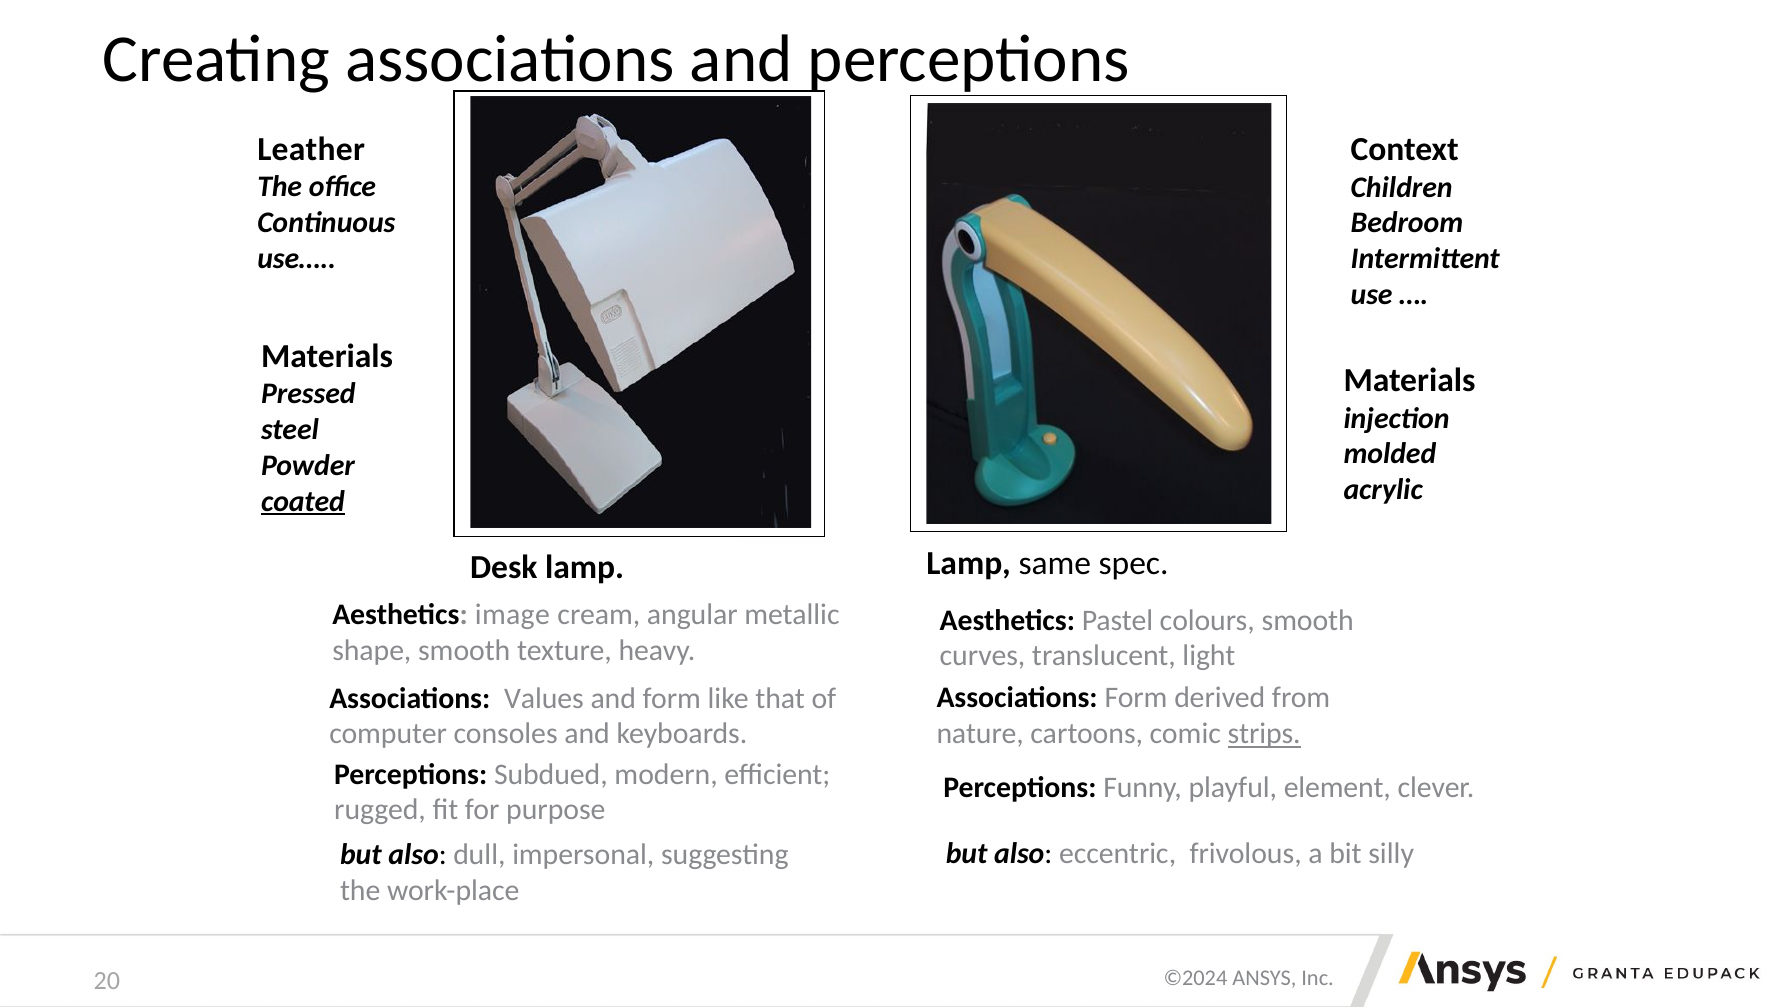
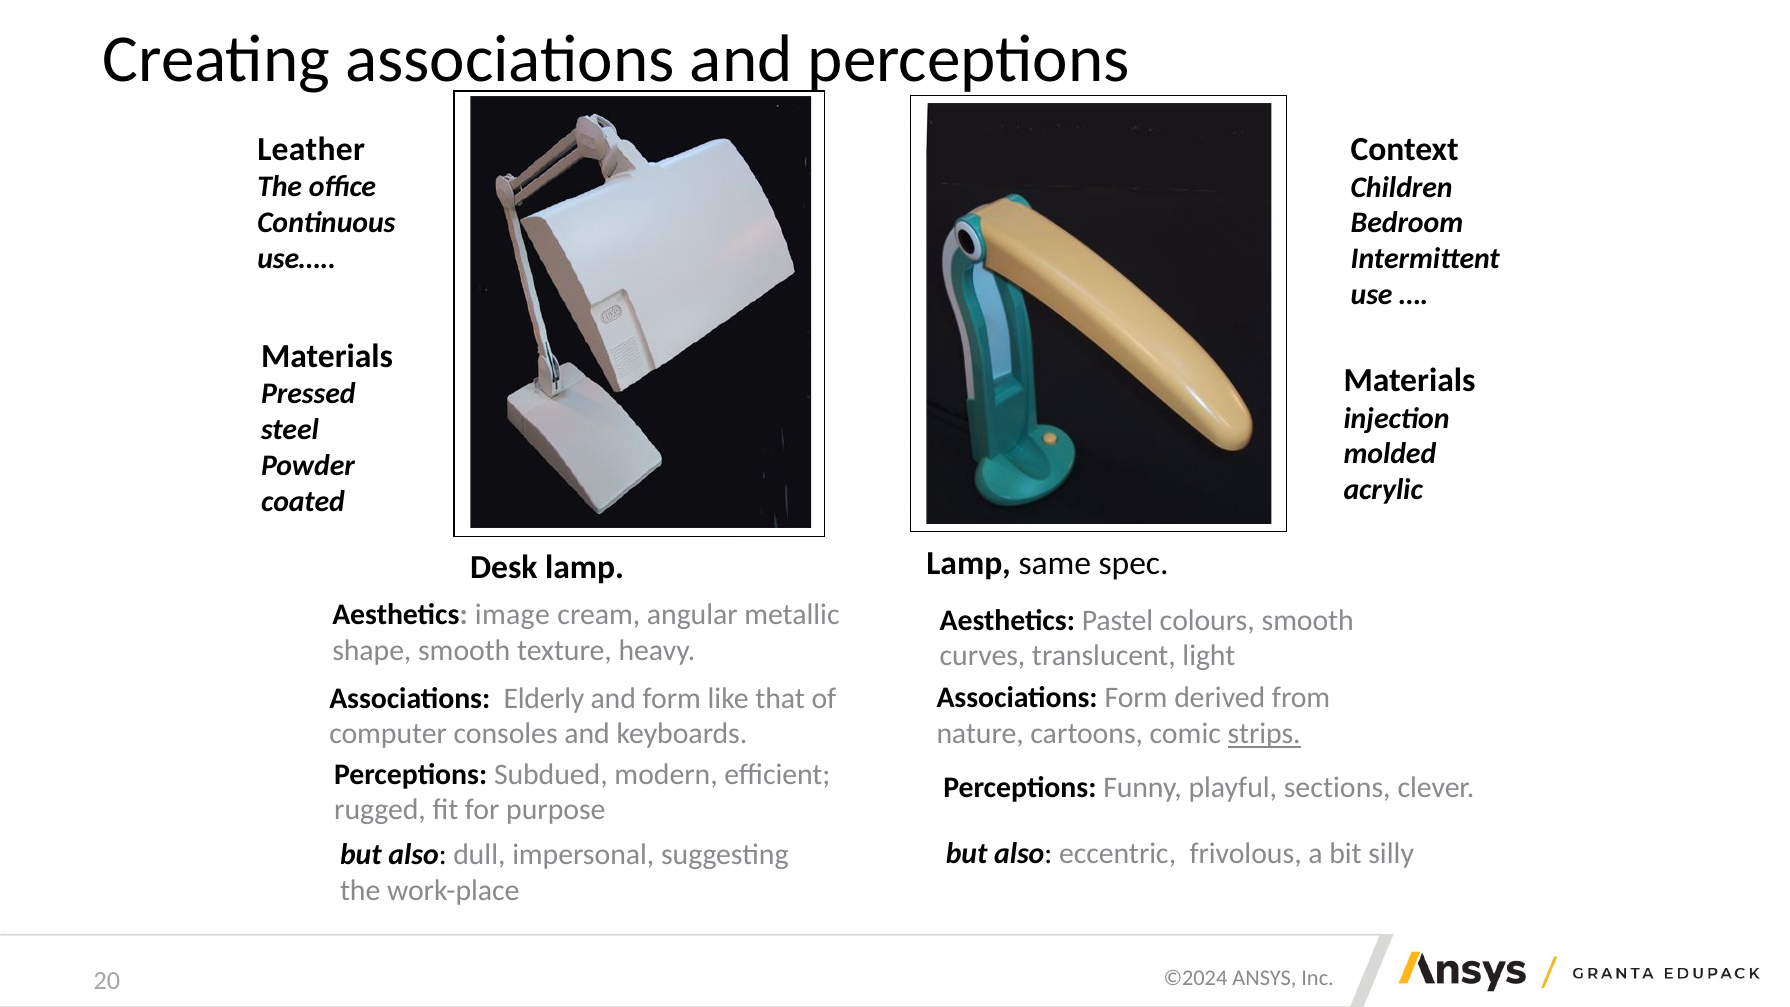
coated underline: present -> none (303, 501)
Values: Values -> Elderly (544, 698)
element: element -> sections (1337, 788)
